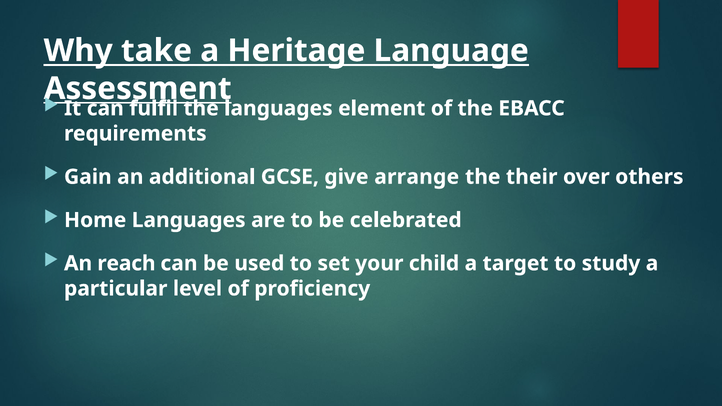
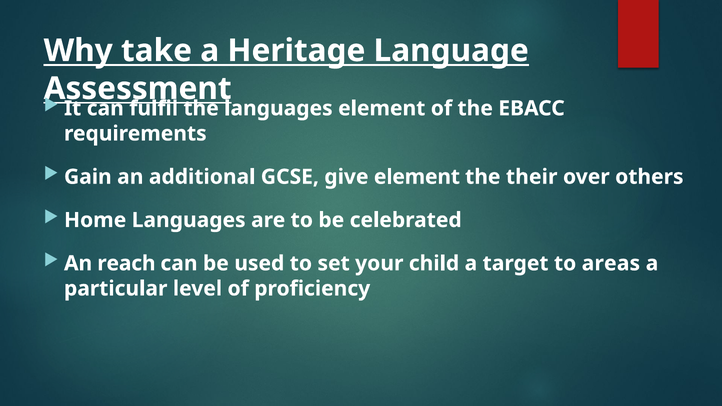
give arrange: arrange -> element (417, 177)
study: study -> areas (611, 263)
